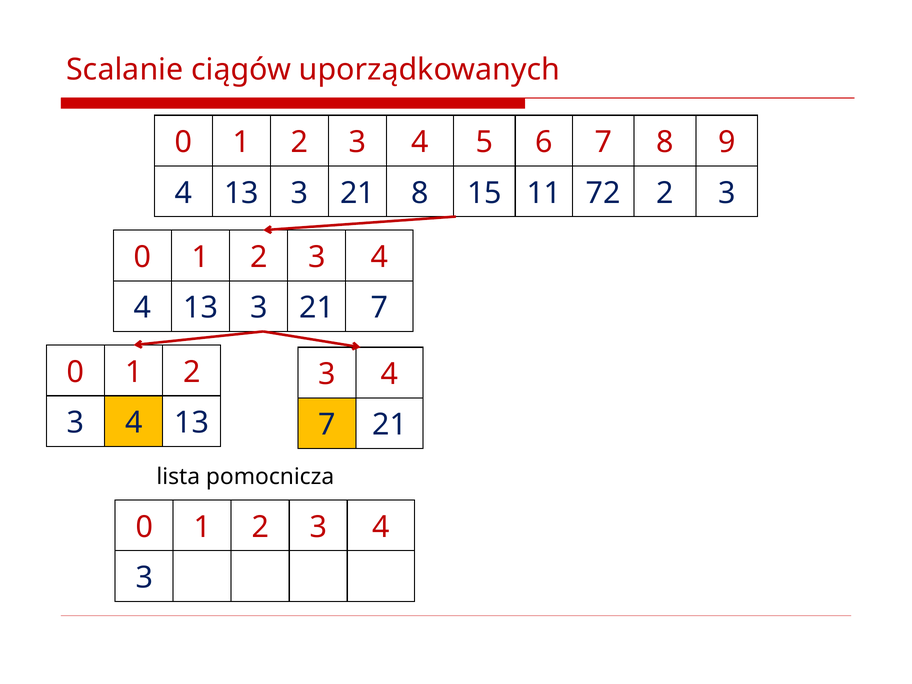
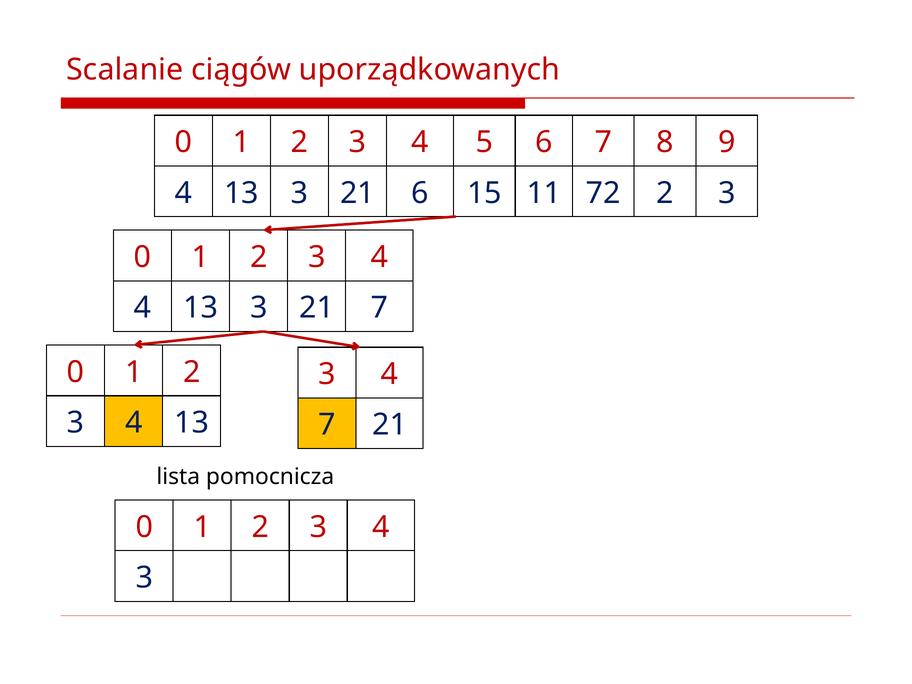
21 8: 8 -> 6 (420, 193)
